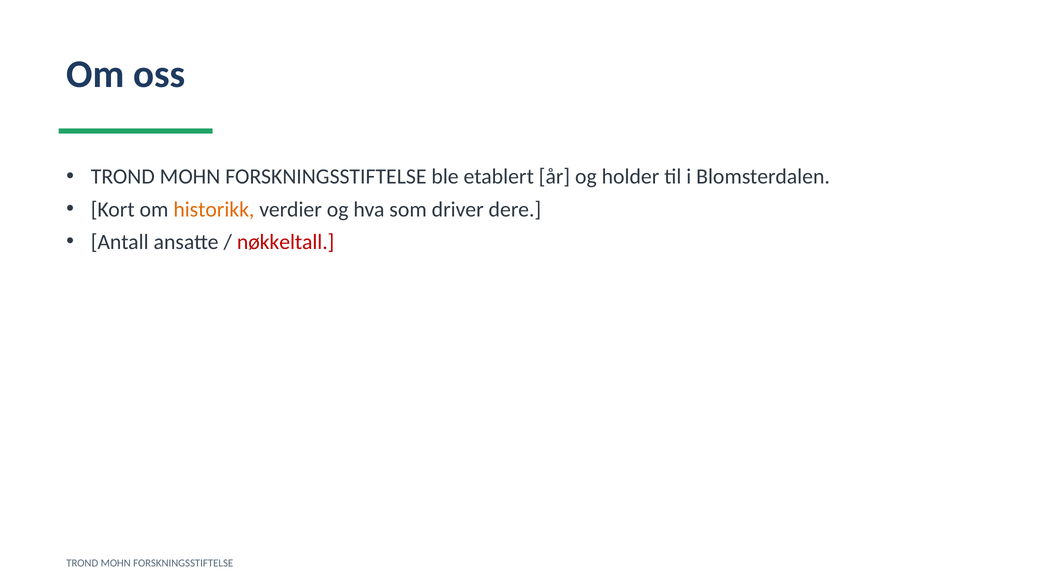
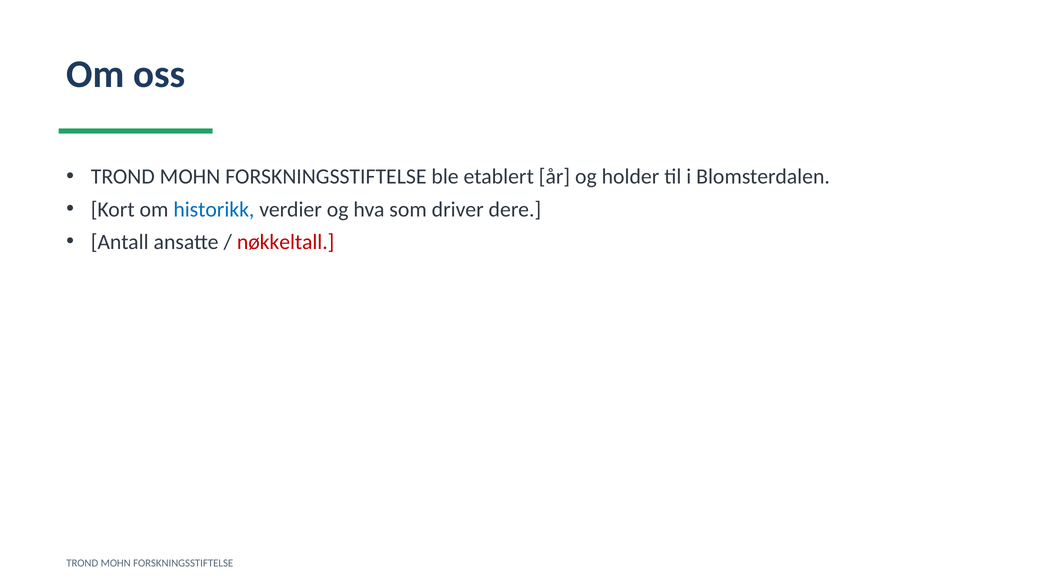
historikk colour: orange -> blue (214, 209)
